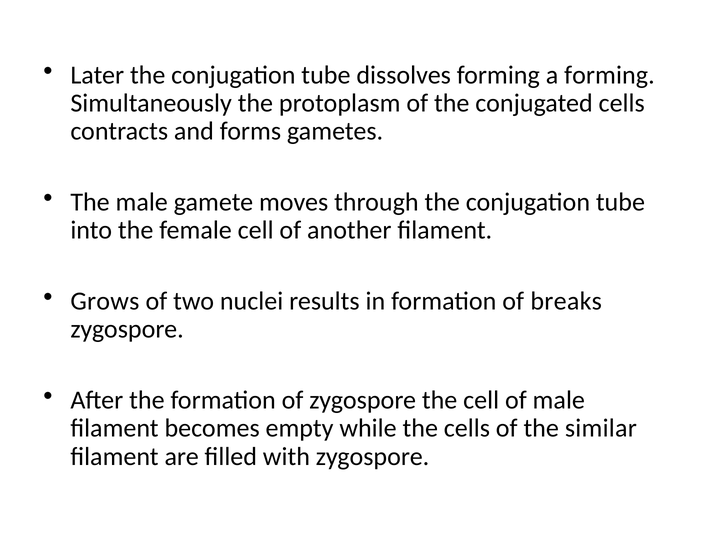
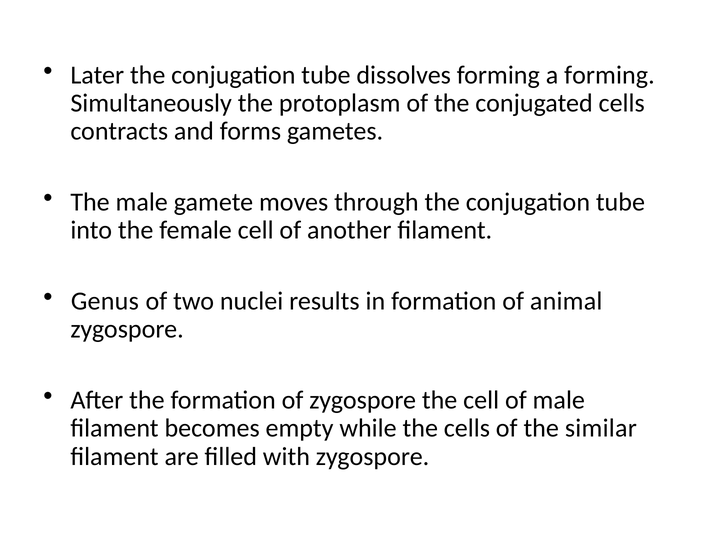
Grows: Grows -> Genus (105, 302)
breaks: breaks -> animal (566, 302)
